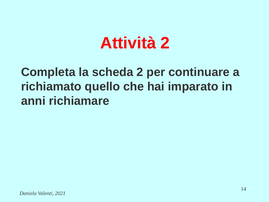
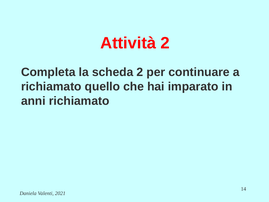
anni richiamare: richiamare -> richiamato (79, 101)
